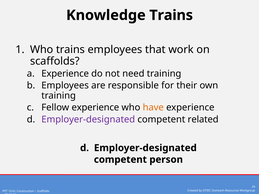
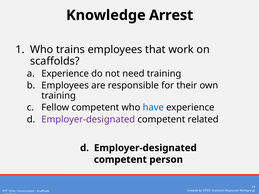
Knowledge Trains: Trains -> Arrest (171, 15)
Fellow experience: experience -> competent (95, 108)
have colour: orange -> blue (153, 108)
